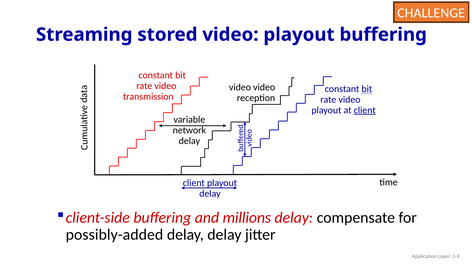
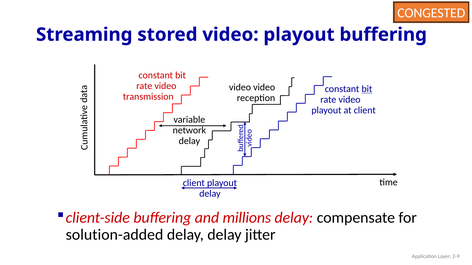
CHALLENGE: CHALLENGE -> CONGESTED (431, 13)
client underline: present -> none (365, 110)
possibly-added: possibly-added -> solution-added (114, 235)
